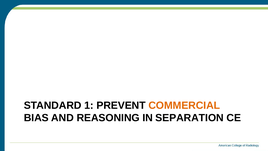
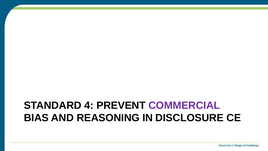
1: 1 -> 4 (89, 105)
COMMERCIAL colour: orange -> purple (184, 105)
SEPARATION: SEPARATION -> DISCLOSURE (190, 118)
